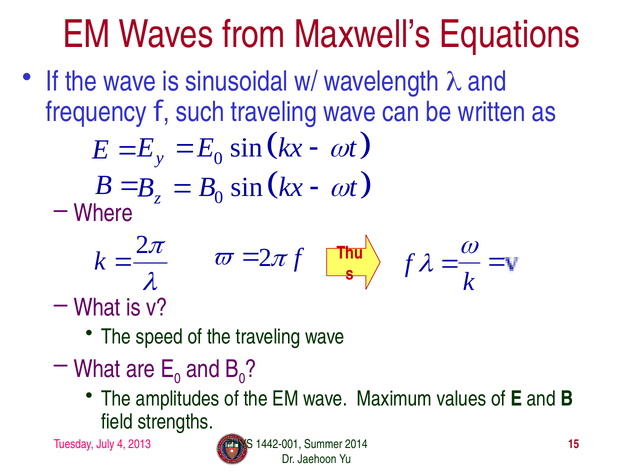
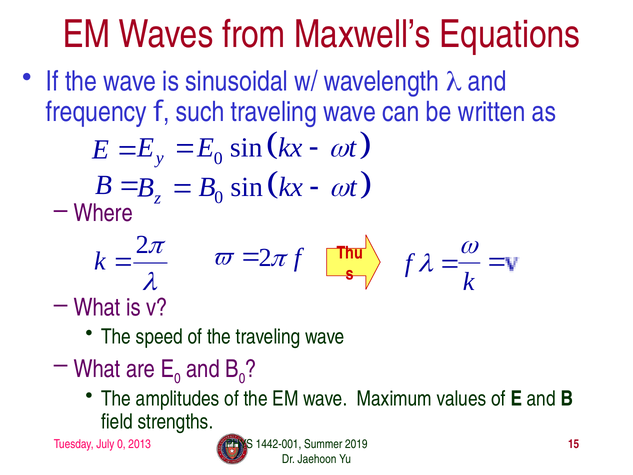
July 4: 4 -> 0 (121, 444)
2014: 2014 -> 2019 (356, 444)
